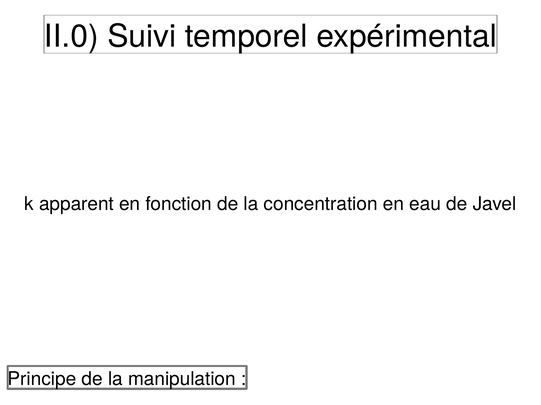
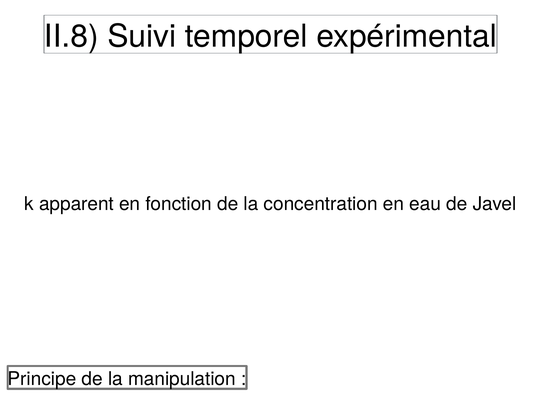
II.0: II.0 -> II.8 (71, 36)
